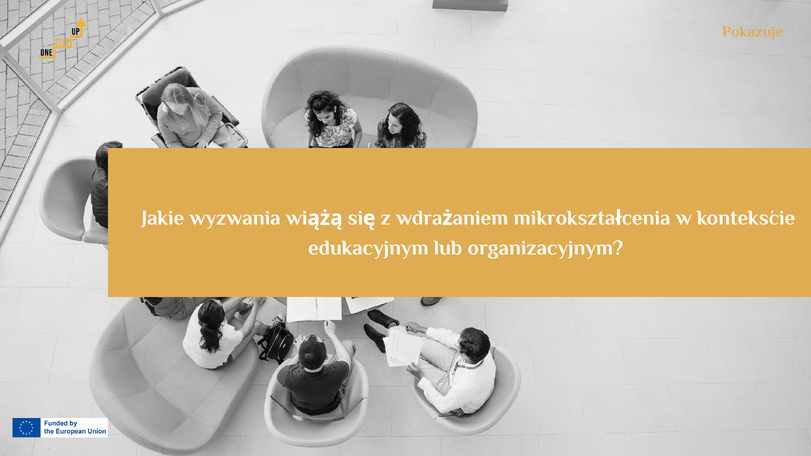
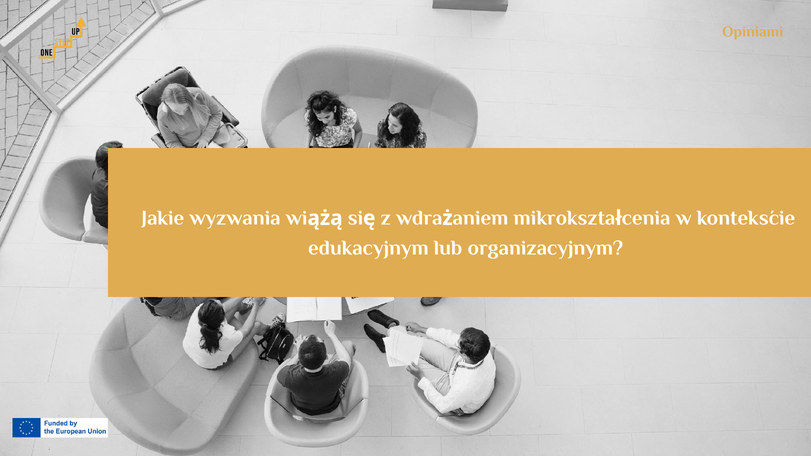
Pokazuje: Pokazuje -> Opiniami (753, 32)
